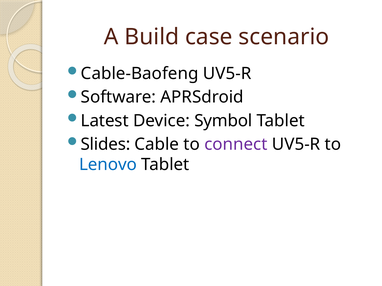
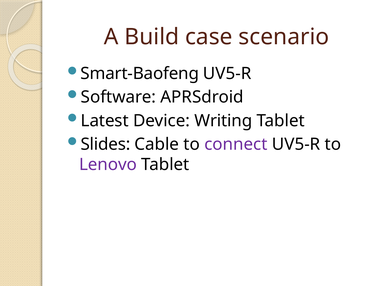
Cable-Baofeng: Cable-Baofeng -> Smart-Baofeng (140, 74)
Symbol: Symbol -> Writing (223, 121)
Lenovo colour: blue -> purple (108, 165)
